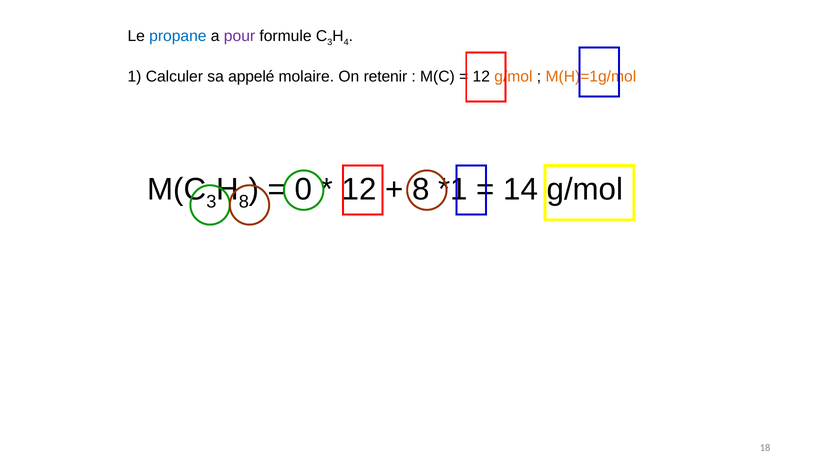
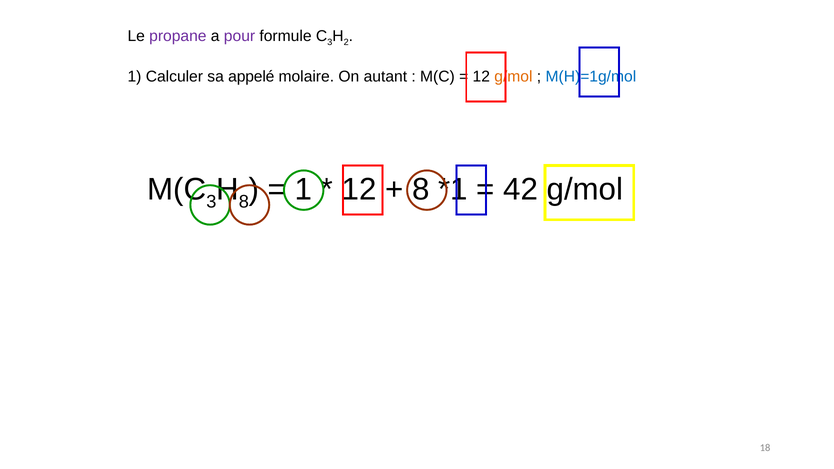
propane colour: blue -> purple (178, 36)
4: 4 -> 2 (346, 42)
retenir: retenir -> autant (385, 76)
M(H)=1g/mol colour: orange -> blue (591, 76)
0: 0 -> 1 (303, 190)
14: 14 -> 42 (521, 190)
